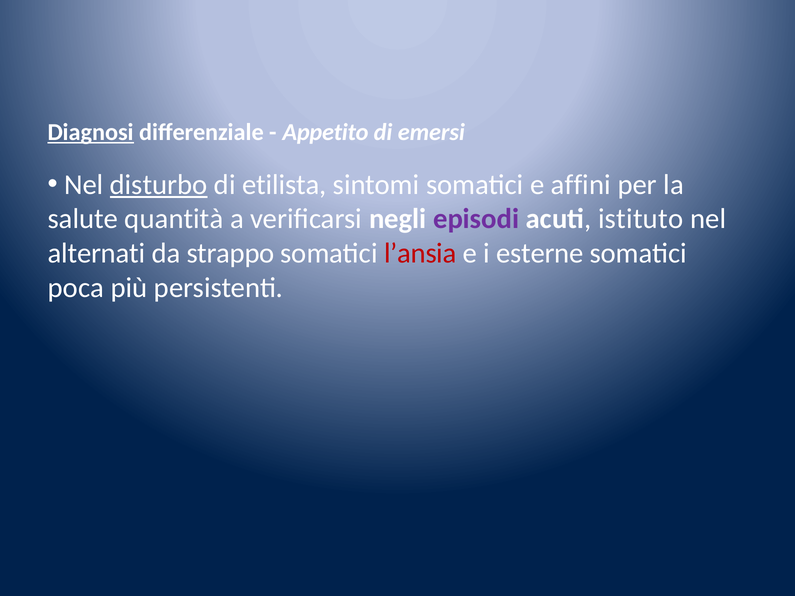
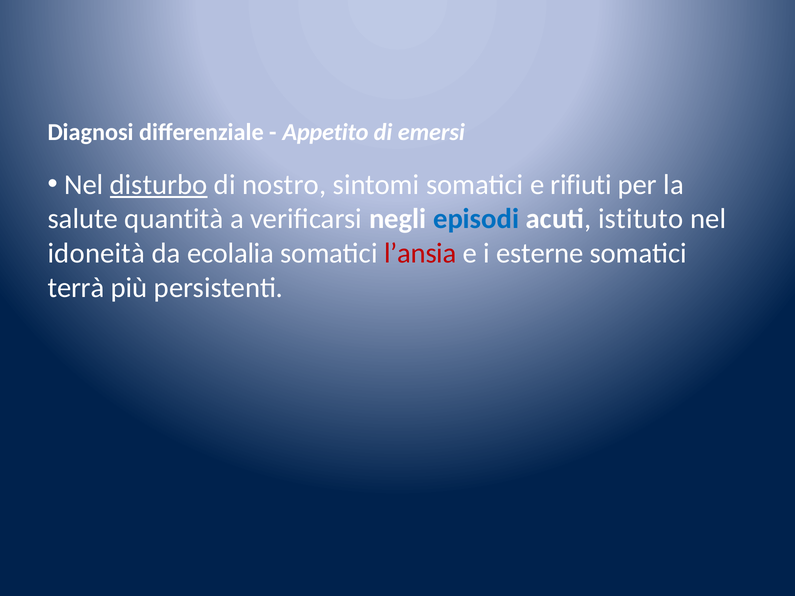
Diagnosi underline: present -> none (91, 132)
etilista: etilista -> nostro (284, 185)
affini: affini -> rifiuti (581, 185)
episodi colour: purple -> blue (476, 219)
alternati: alternati -> idoneità (96, 254)
strappo: strappo -> ecolalia (231, 254)
poca: poca -> terrà (76, 288)
